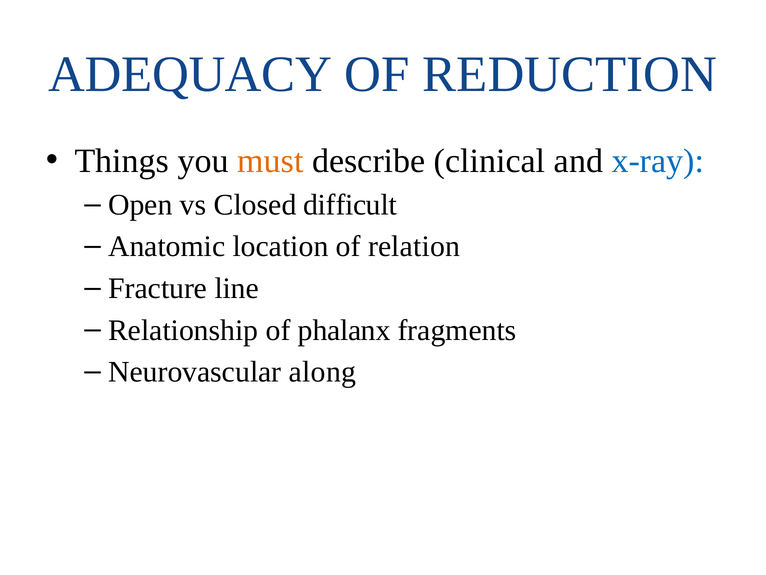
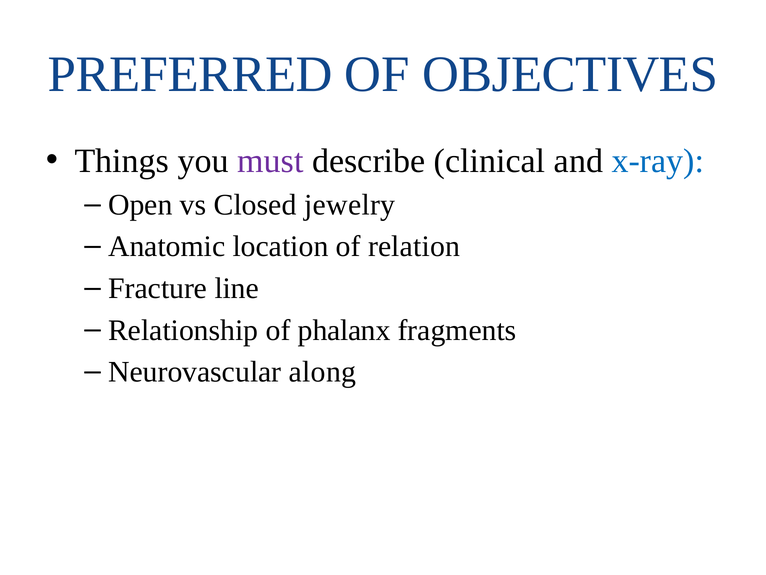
ADEQUACY: ADEQUACY -> PREFERRED (190, 74)
REDUCTION: REDUCTION -> OBJECTIVES (570, 74)
must colour: orange -> purple (270, 161)
difficult: difficult -> jewelry (350, 205)
